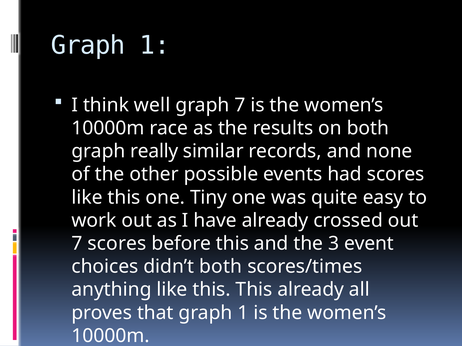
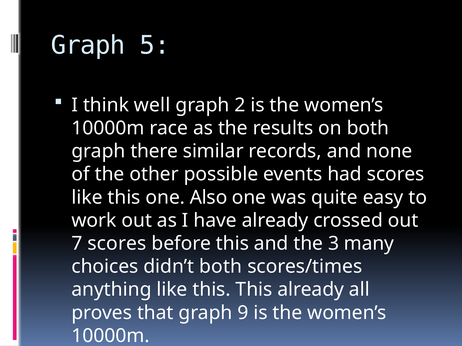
1: 1 -> 5 (155, 45)
graph 7: 7 -> 2 (240, 105)
really: really -> there (154, 151)
Tiny: Tiny -> Also (209, 198)
event: event -> many (369, 244)
that graph 1: 1 -> 9 (243, 313)
